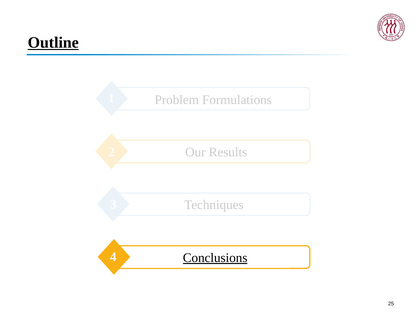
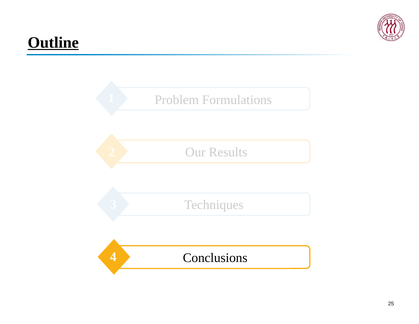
Conclusions underline: present -> none (215, 258)
